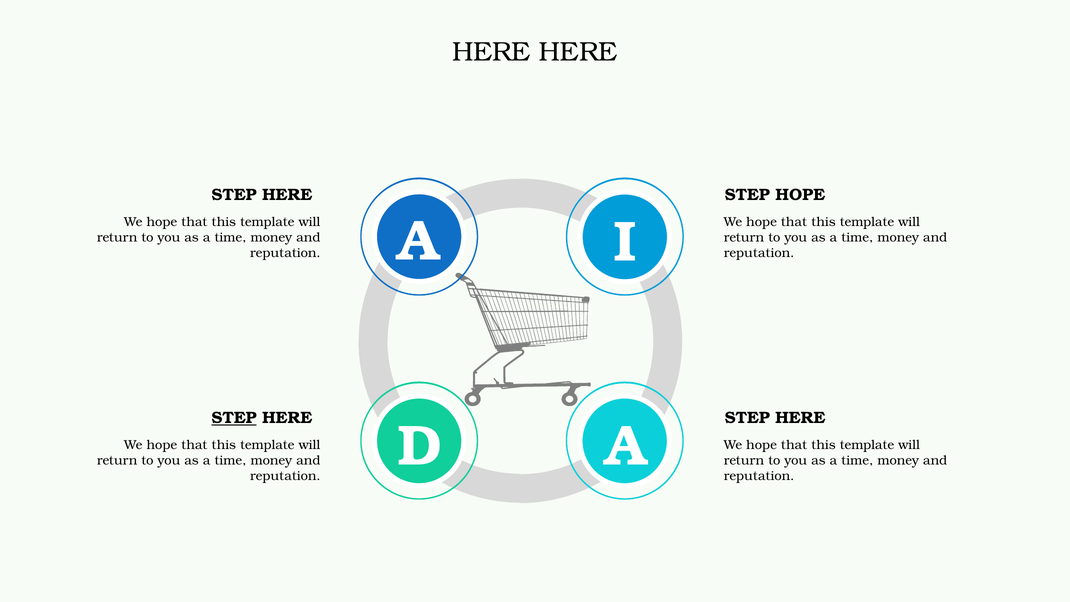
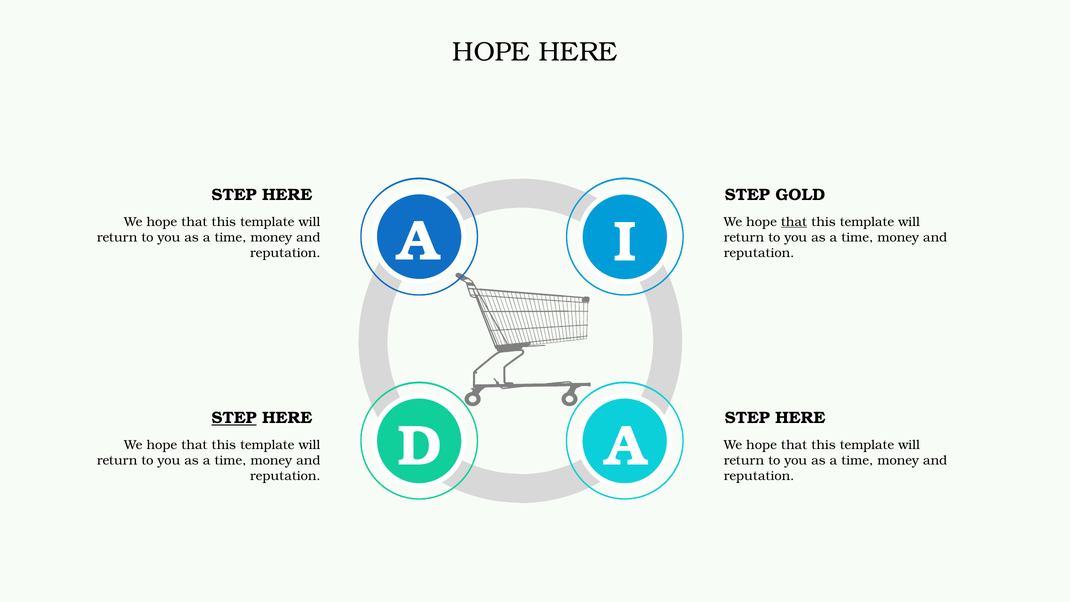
HERE: HERE -> HOPE (491, 52)
STEP HOPE: HOPE -> GOLD (800, 195)
that underline: none -> present (794, 222)
